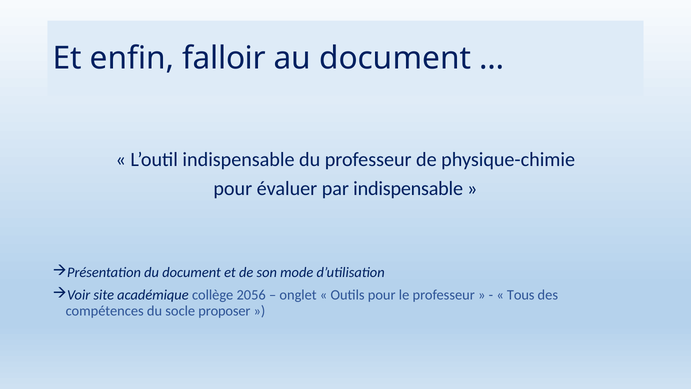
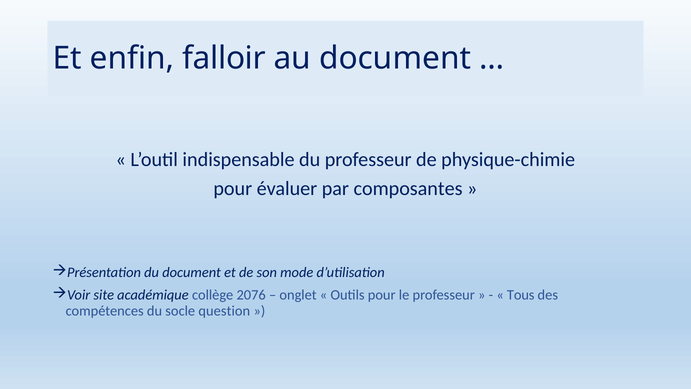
par indispensable: indispensable -> composantes (408, 188)
2056: 2056 -> 2076 (251, 295)
proposer: proposer -> question (224, 310)
